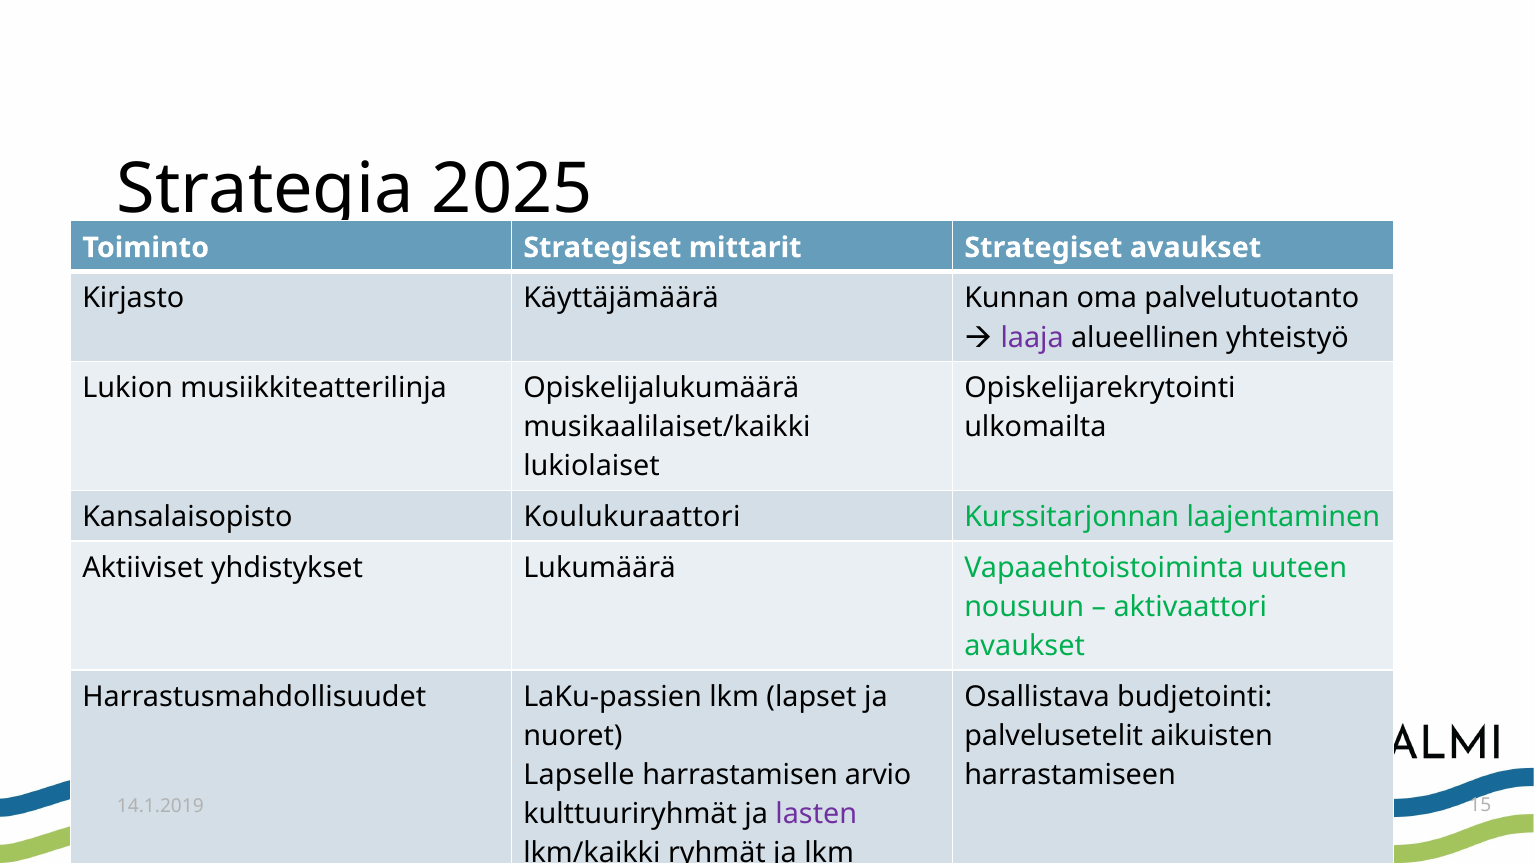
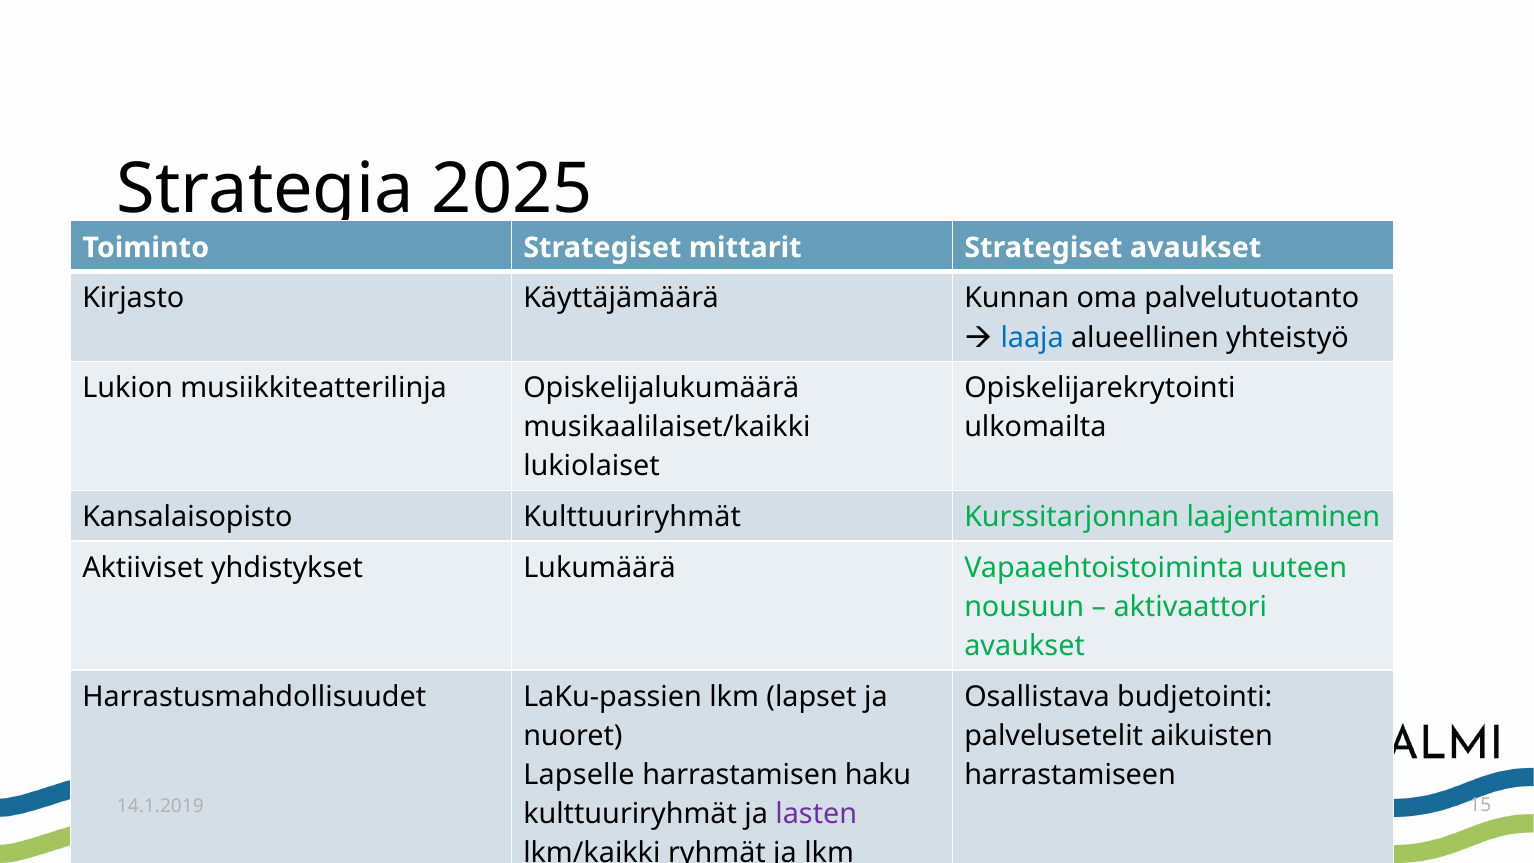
laaja colour: purple -> blue (1032, 337)
Kansalaisopisto Koulukuraattori: Koulukuraattori -> Kulttuuriryhmät (632, 517)
arvio: arvio -> haku (878, 775)
